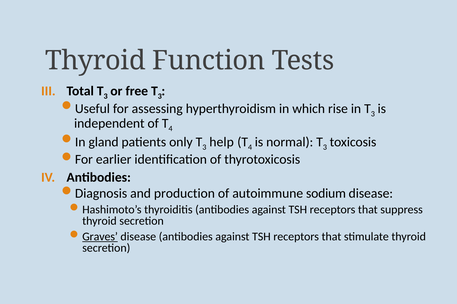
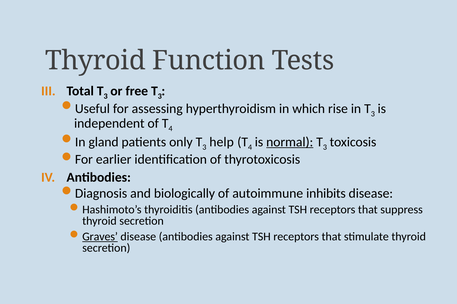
normal underline: none -> present (290, 142)
production: production -> biologically (184, 194)
sodium: sodium -> inhibits (326, 194)
